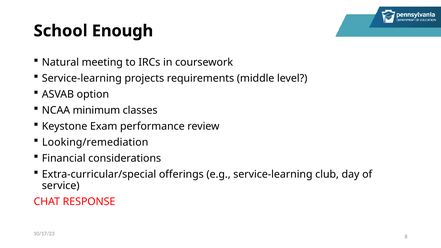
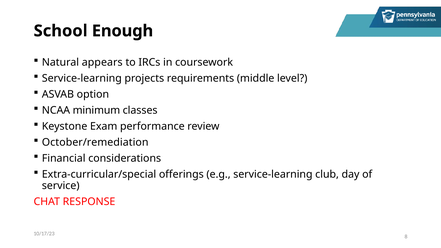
meeting: meeting -> appears (102, 62)
Looking/remediation: Looking/remediation -> October/remediation (95, 142)
